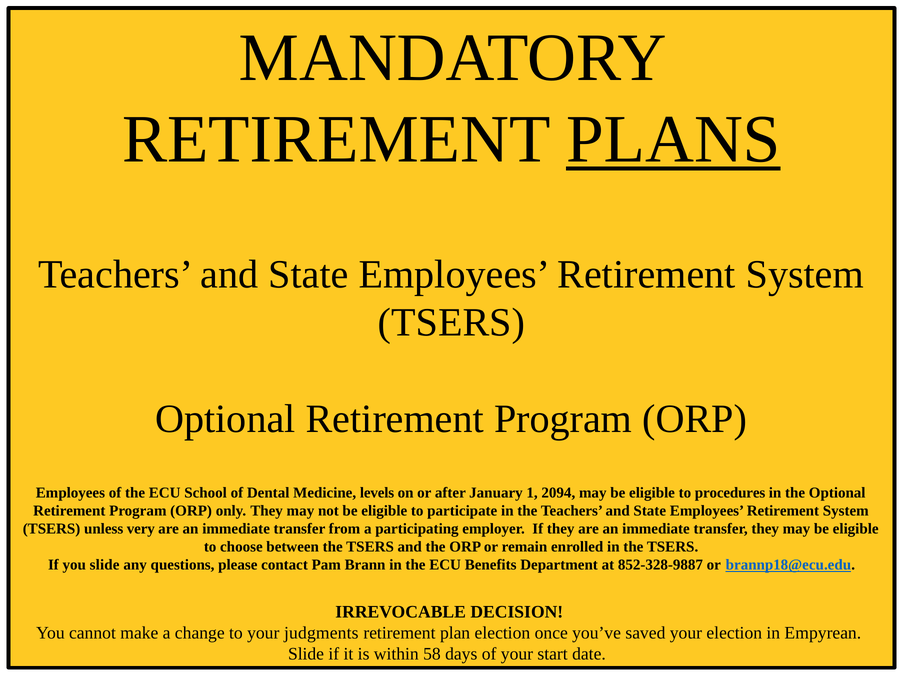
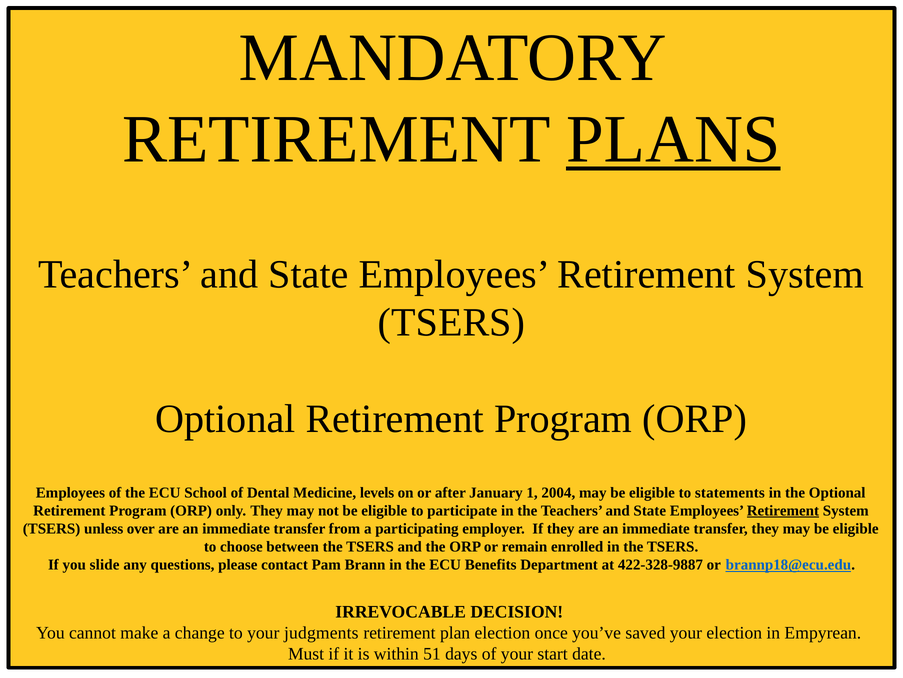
2094: 2094 -> 2004 (558, 492)
procedures: procedures -> statements (730, 492)
Retirement underline: none -> present (783, 510)
very: very -> over (141, 528)
852-328-9887: 852-328-9887 -> 422-328-9887 (660, 564)
Slide: Slide -> Must (306, 653)
58: 58 -> 51 (432, 653)
